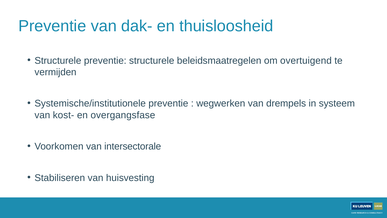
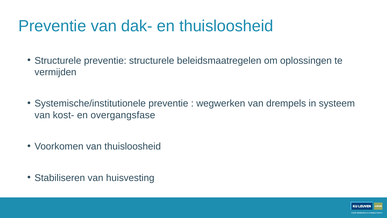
overtuigend: overtuigend -> oplossingen (306, 61)
van intersectorale: intersectorale -> thuisloosheid (133, 146)
